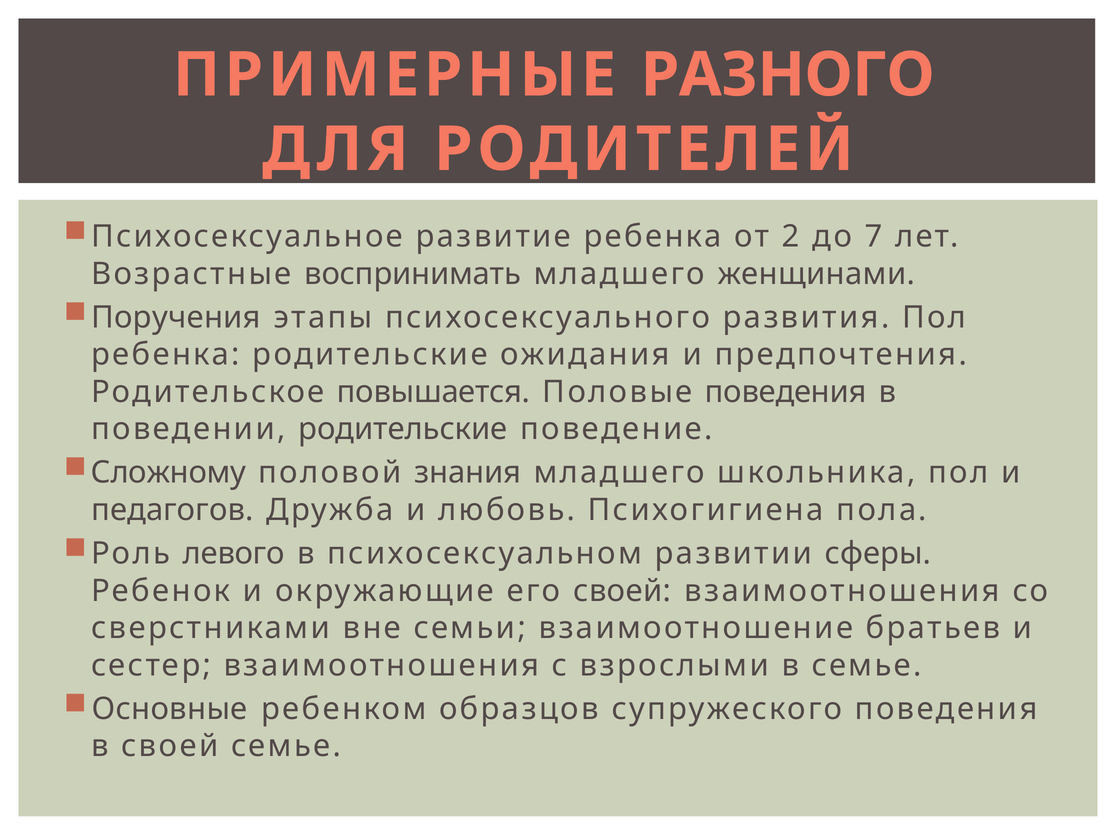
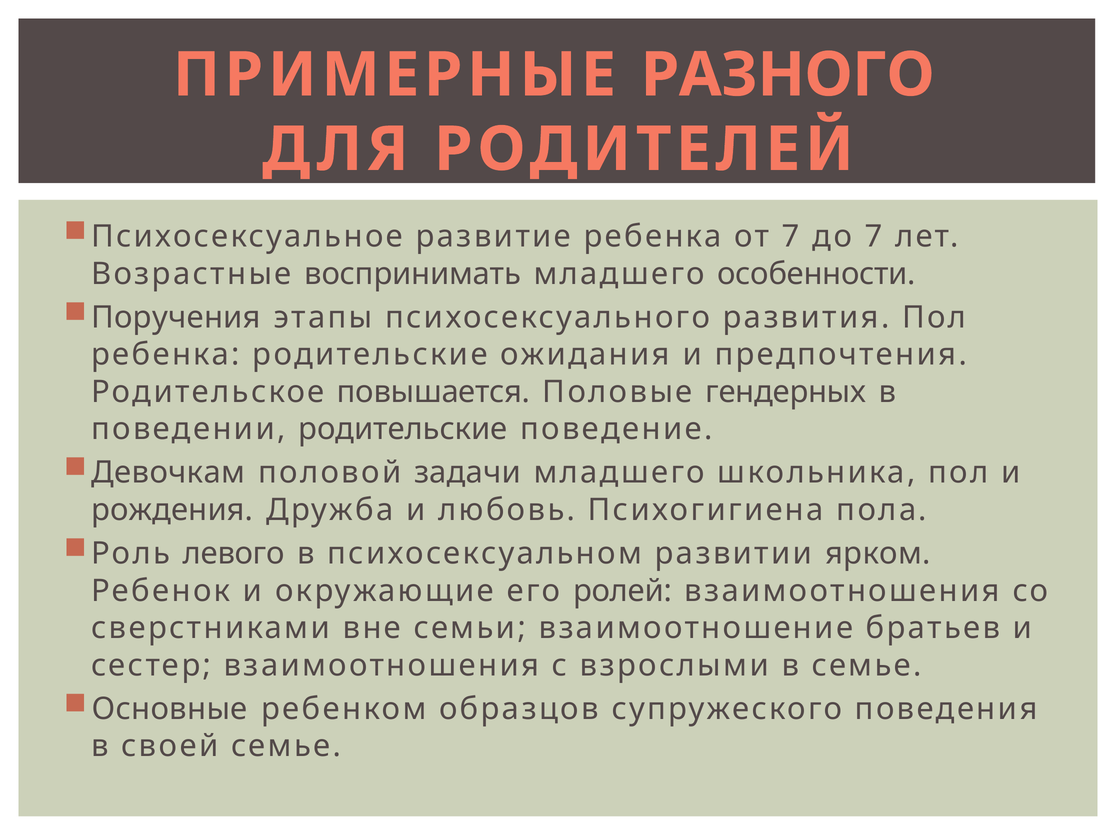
от 2: 2 -> 7 (791, 236)
женщинами: женщинами -> особенности (817, 274)
Половые поведения: поведения -> гендерных (786, 392)
Сложному: Сложному -> Девочкам (168, 473)
знания: знания -> задачи (468, 473)
педагогов: педагогов -> рождения (172, 510)
сферы: сферы -> ярком (878, 553)
его своей: своей -> ролей (623, 591)
